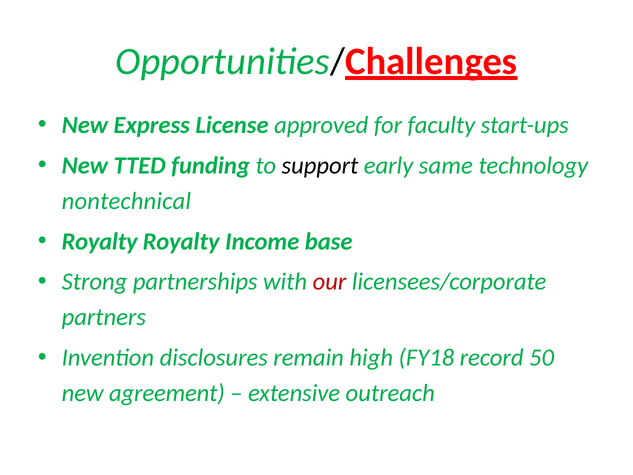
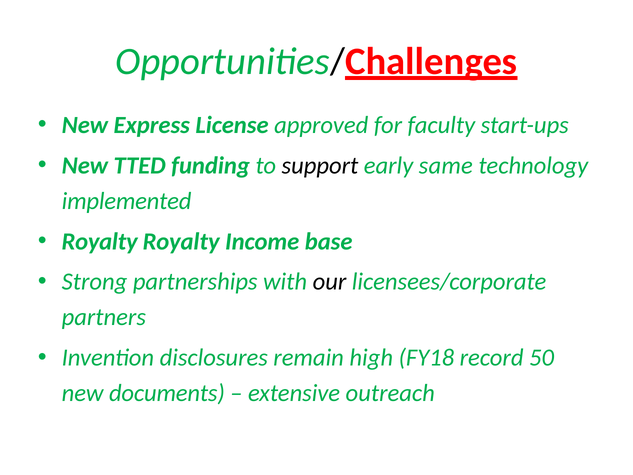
nontechnical: nontechnical -> implemented (127, 201)
our colour: red -> black (330, 282)
agreement: agreement -> documents (167, 393)
